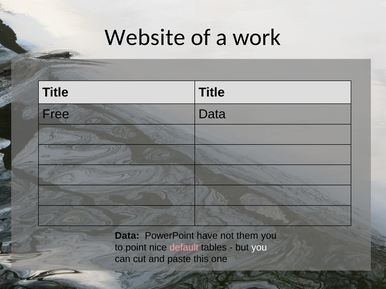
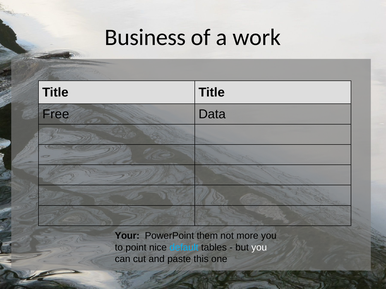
Website: Website -> Business (145, 37)
Data: Data -> Your (127, 236)
have: have -> them (207, 236)
them: them -> more (247, 236)
default colour: pink -> light blue (184, 248)
